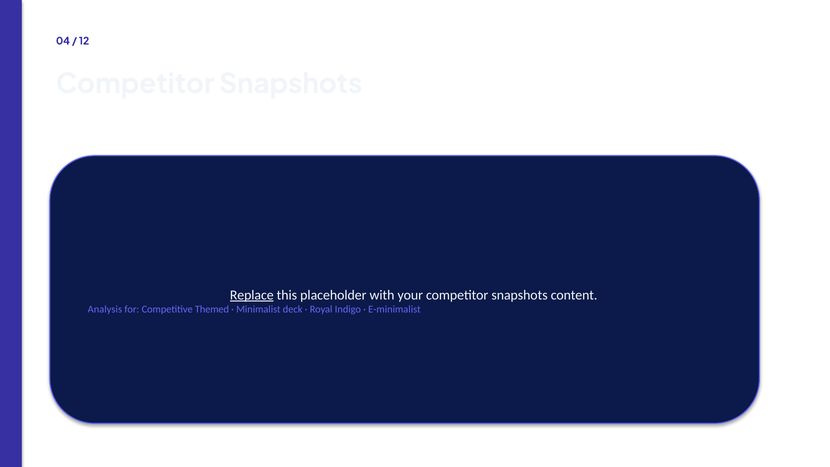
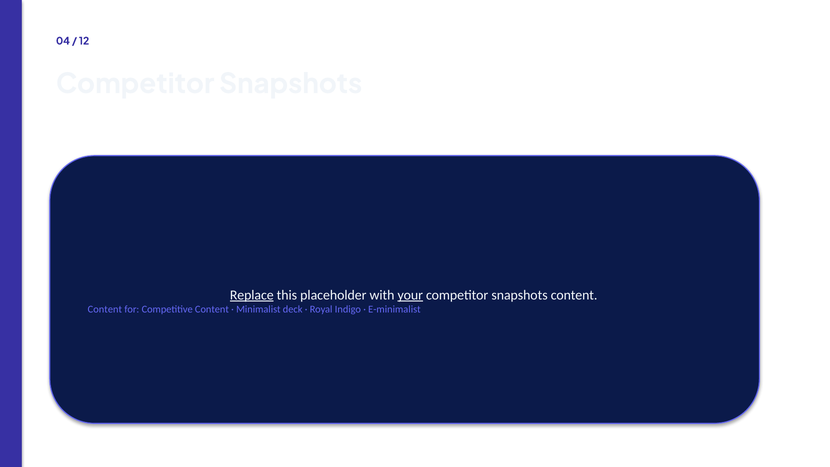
your underline: none -> present (410, 295)
Analysis: Analysis -> Content (105, 309)
Competitive Themed: Themed -> Content (212, 309)
